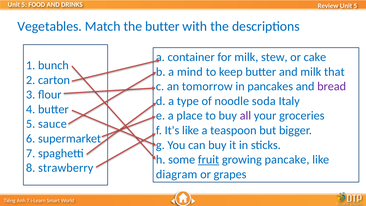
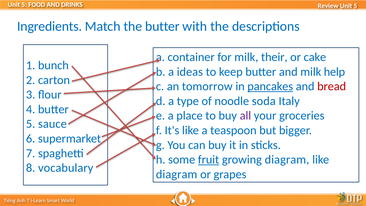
Vegetables: Vegetables -> Ingredients (50, 26)
stew: stew -> their (274, 57)
mind: mind -> ideas (190, 72)
that: that -> help (334, 72)
pancakes underline: none -> present (270, 86)
bread colour: purple -> red (332, 86)
growing pancake: pancake -> diagram (287, 160)
strawberry: strawberry -> vocabulary (66, 168)
